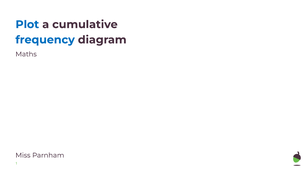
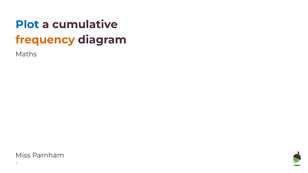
frequency colour: blue -> orange (45, 40)
